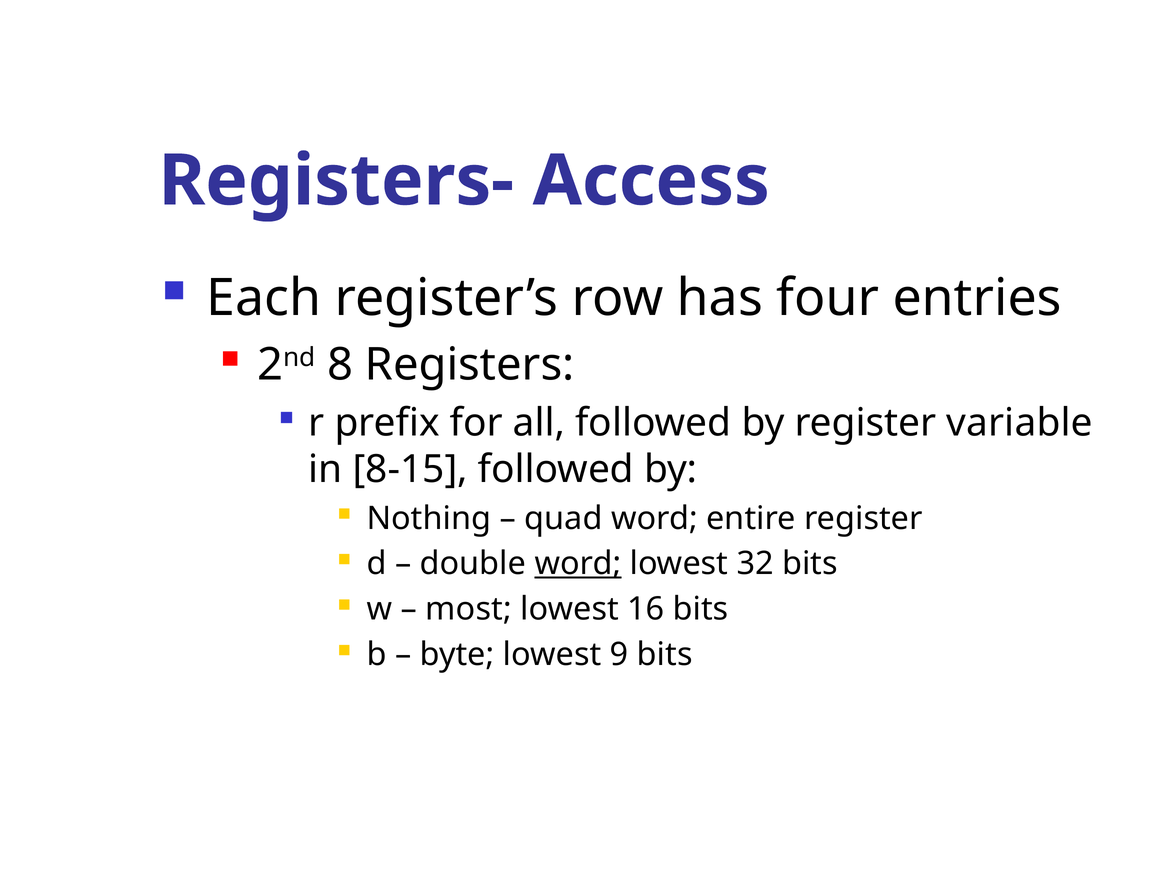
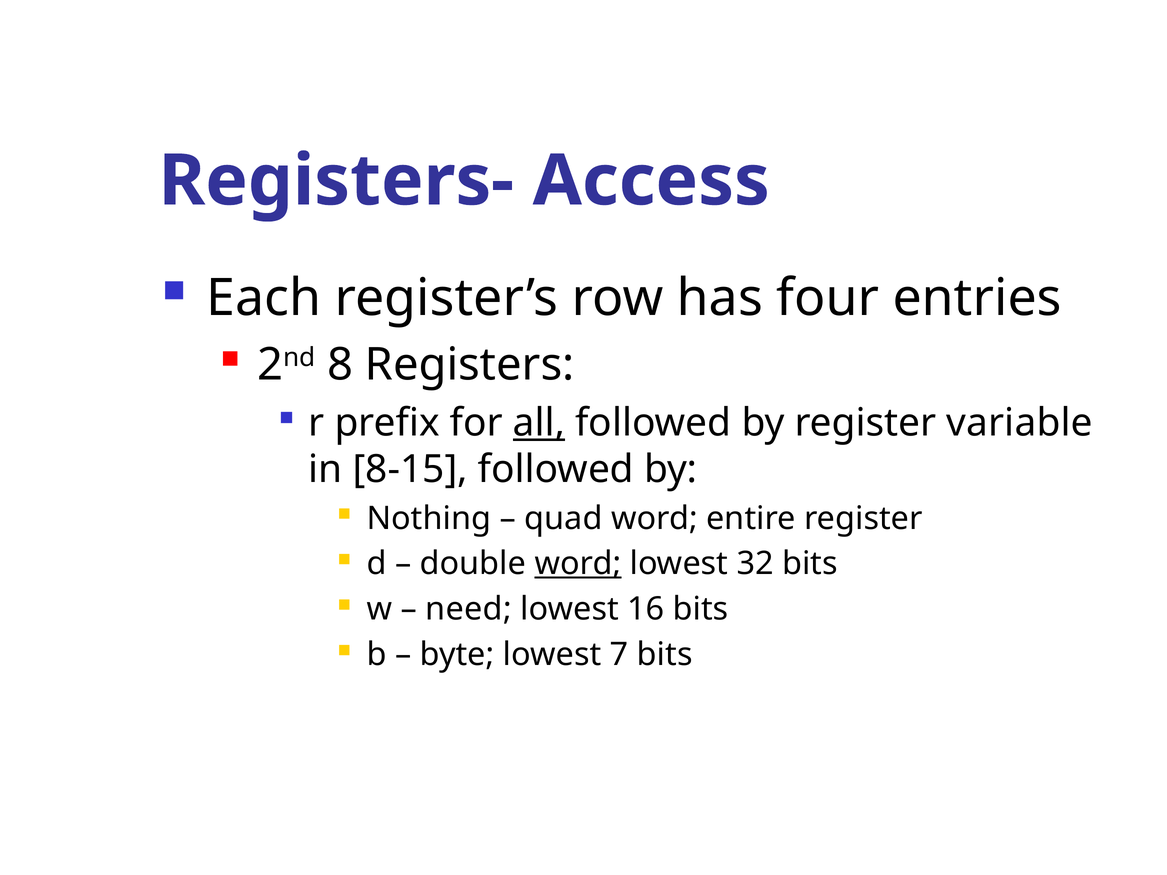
all underline: none -> present (539, 423)
most: most -> need (469, 609)
9: 9 -> 7 (619, 655)
